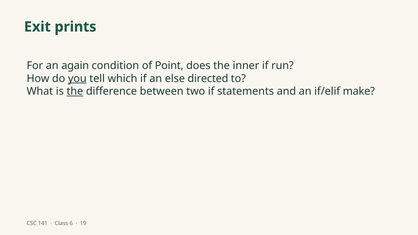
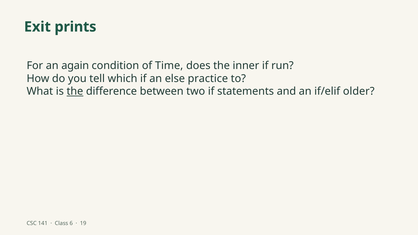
Point: Point -> Time (169, 66)
you underline: present -> none (77, 79)
directed: directed -> practice (208, 79)
make: make -> older (359, 91)
